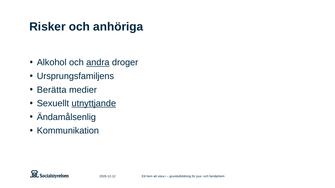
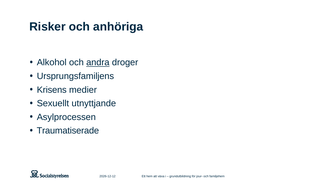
Berätta: Berätta -> Krisens (52, 90)
utnyttjande underline: present -> none (94, 104)
Ändamålsenlig: Ändamålsenlig -> Asylprocessen (66, 117)
Kommunikation: Kommunikation -> Traumatiserade (68, 131)
